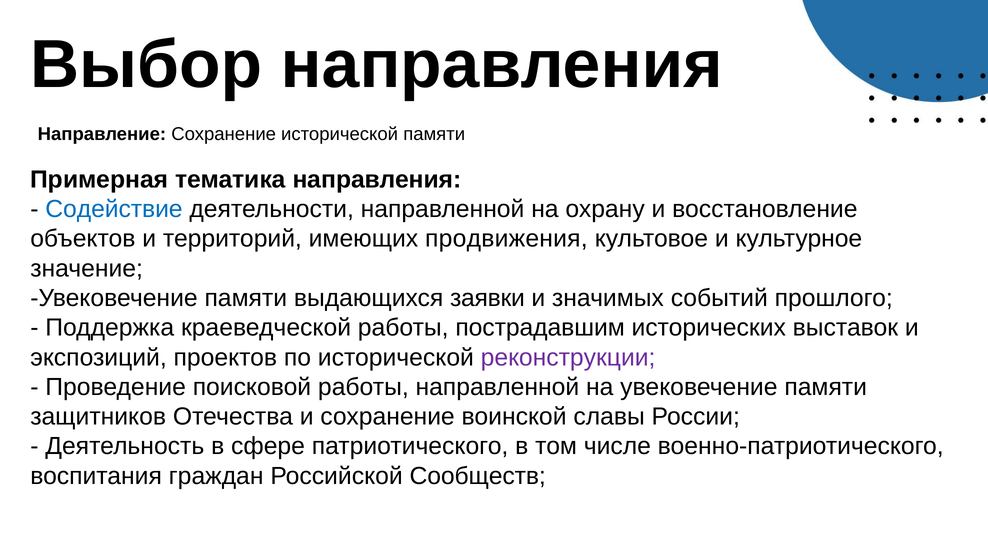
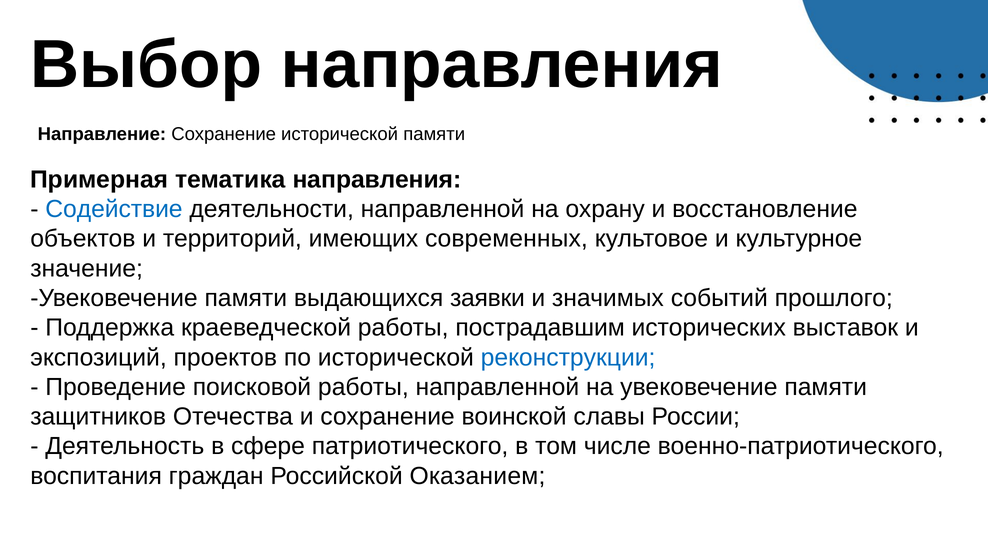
продвижения: продвижения -> современных (506, 239)
реконструкции colour: purple -> blue (568, 357)
Сообществ: Сообществ -> Оказанием (477, 476)
